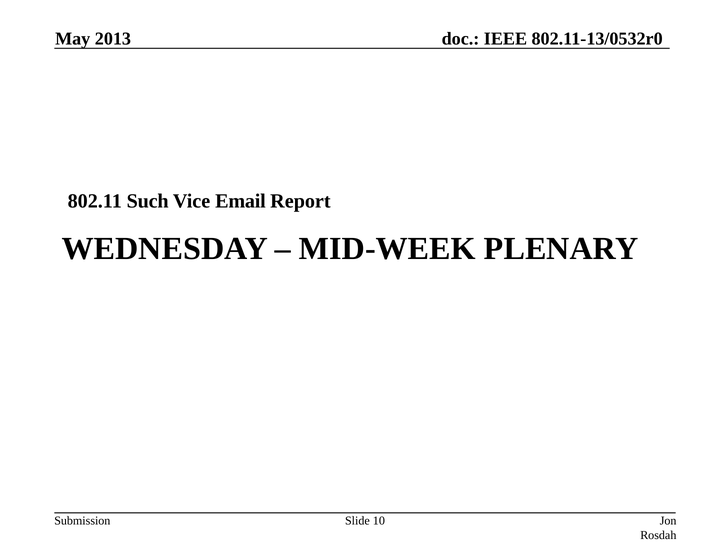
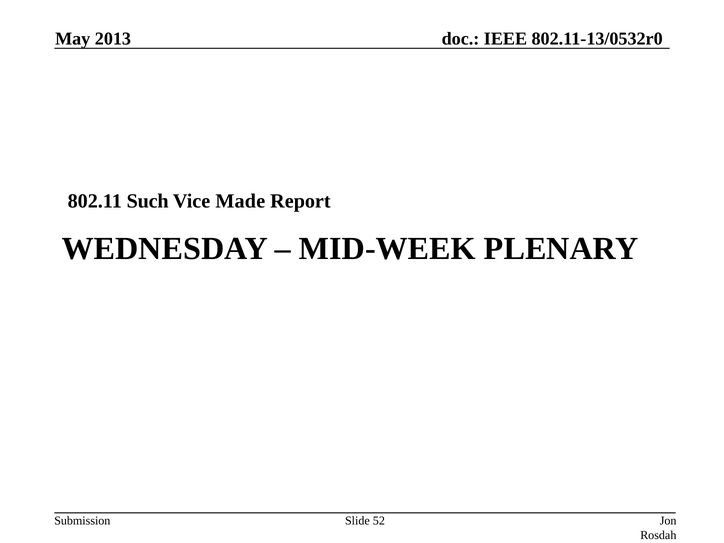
Email: Email -> Made (240, 201)
10: 10 -> 52 (379, 521)
